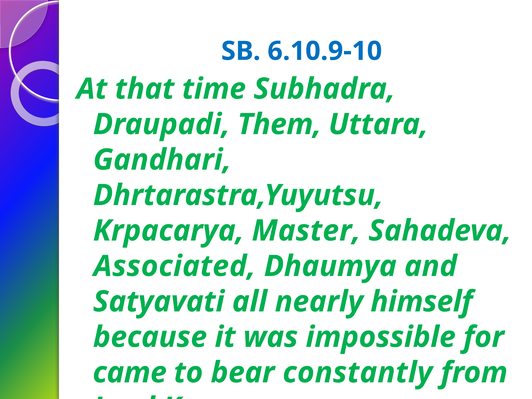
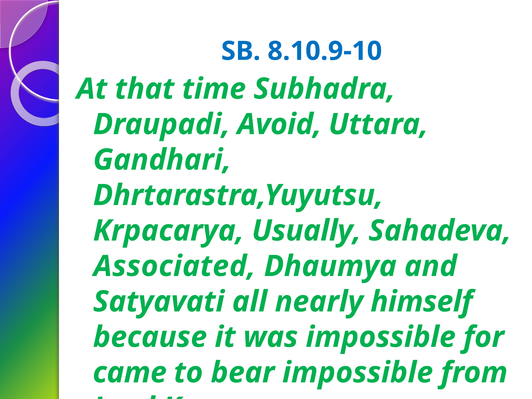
6.10.9-10: 6.10.9-10 -> 8.10.9-10 (325, 51)
Them: Them -> Avoid (279, 124)
Master: Master -> Usually (306, 231)
bear constantly: constantly -> impossible (358, 373)
